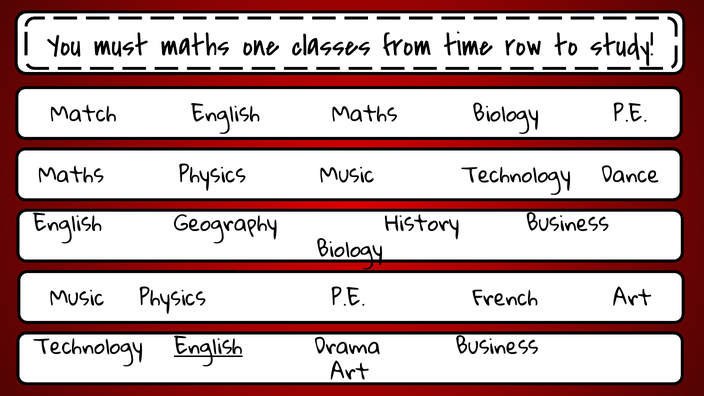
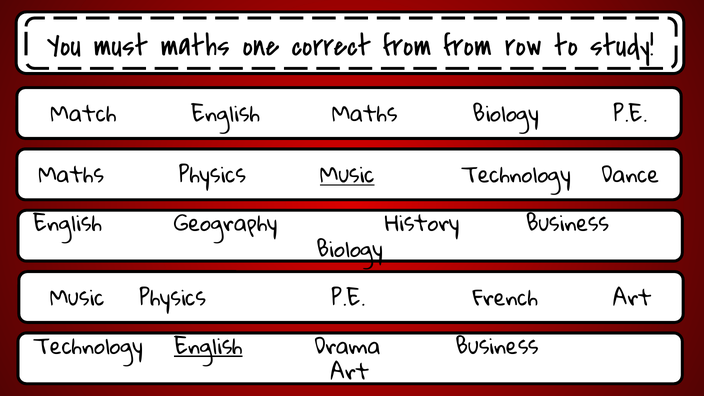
classes: classes -> correct (332, 45)
from time: time -> from (468, 45)
Music underline: none -> present (347, 176)
